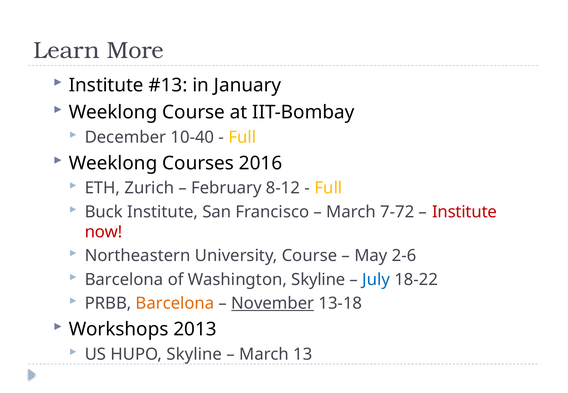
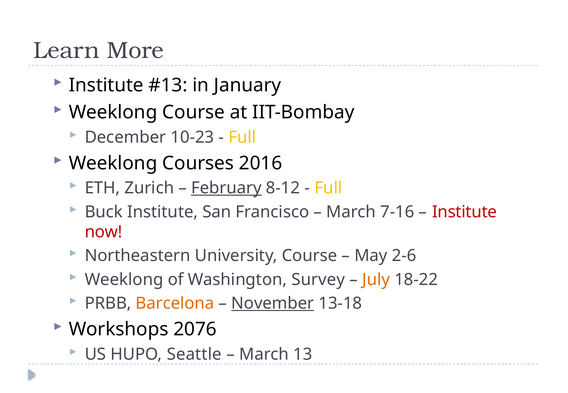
10-40: 10-40 -> 10-23 (192, 137)
February underline: none -> present (226, 188)
7-72: 7-72 -> 7-16 (397, 212)
Barcelona: Barcelona -> Weeklong (124, 280)
Washington Skyline: Skyline -> Survey (318, 280)
July colour: blue -> orange (376, 280)
2013: 2013 -> 2076 (195, 329)
HUPO Skyline: Skyline -> Seattle (194, 354)
